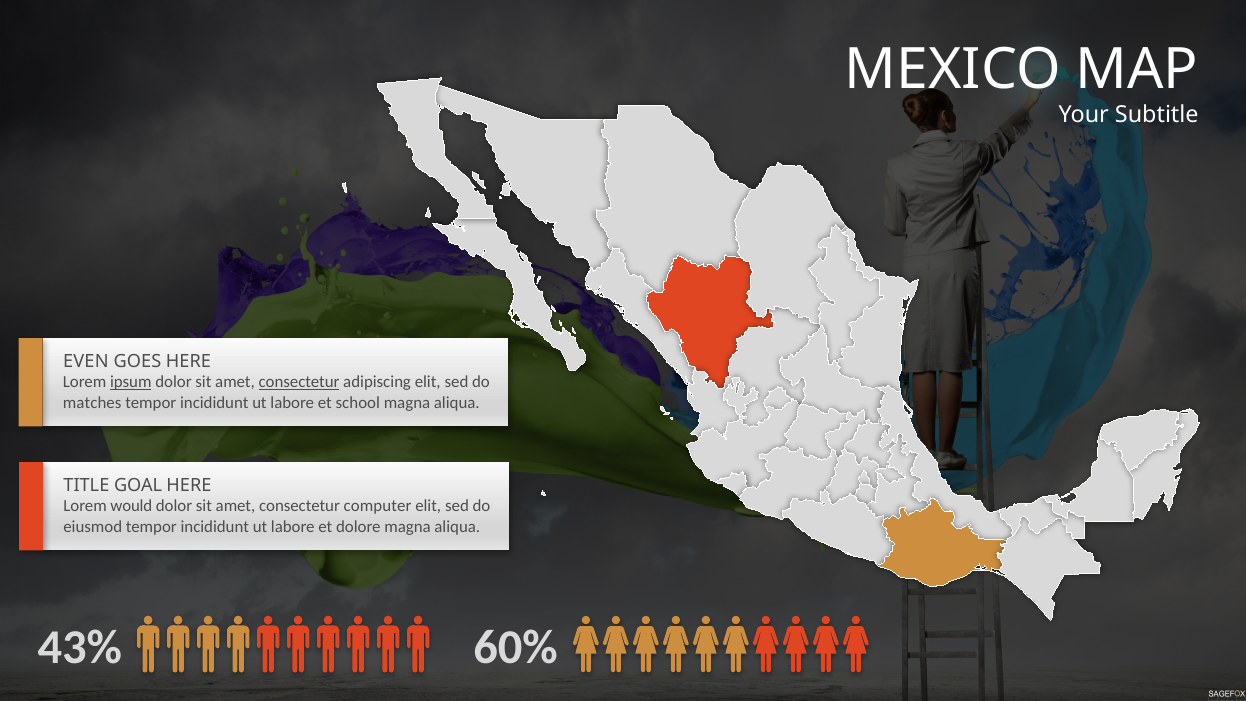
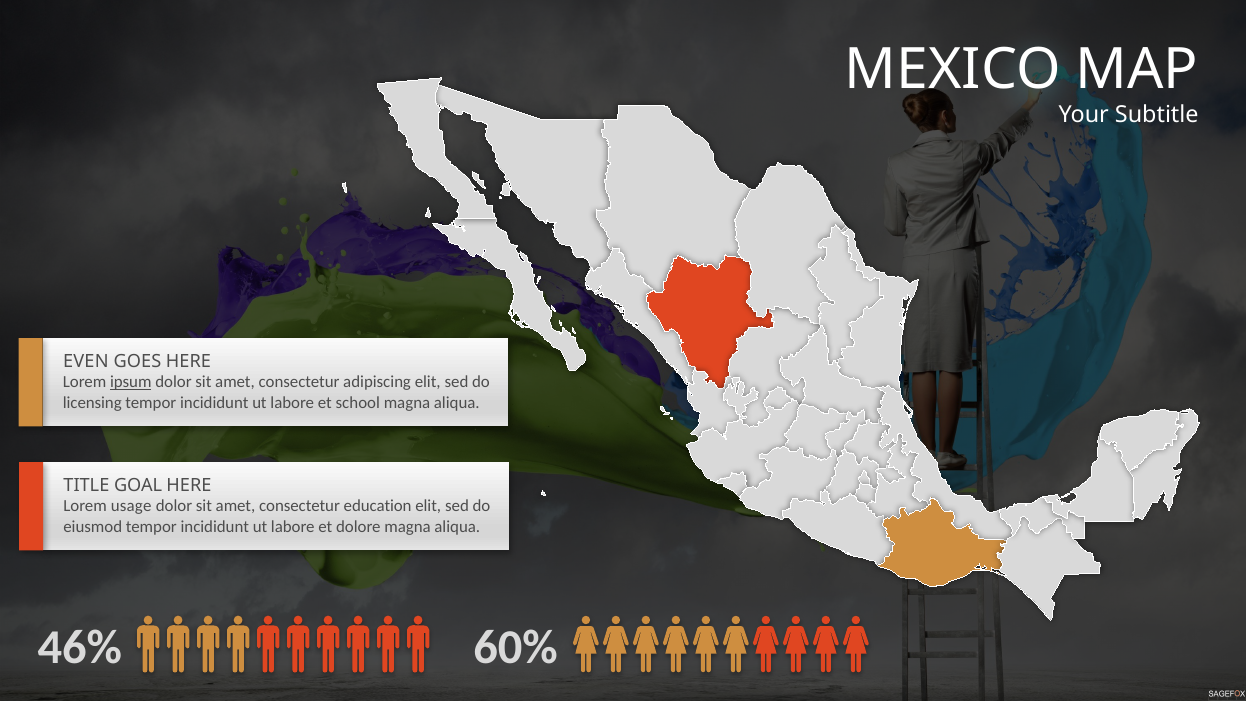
consectetur underline: present -> none (299, 382)
matches: matches -> licensing (92, 402)
would: would -> usage (131, 506)
computer: computer -> education (378, 506)
43%: 43% -> 46% (80, 647)
